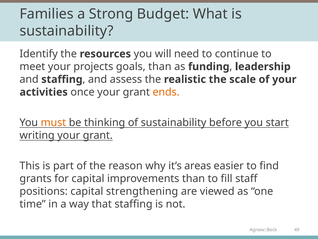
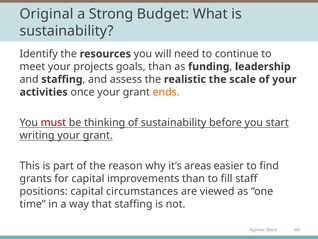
Families: Families -> Original (47, 14)
must colour: orange -> red (53, 122)
strengthening: strengthening -> circumstances (142, 191)
